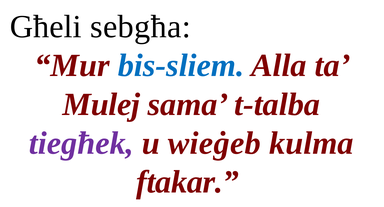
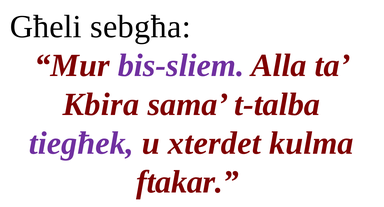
bis-sliem colour: blue -> purple (181, 65)
Mulej: Mulej -> Kbira (101, 104)
wieġeb: wieġeb -> xterdet (214, 143)
